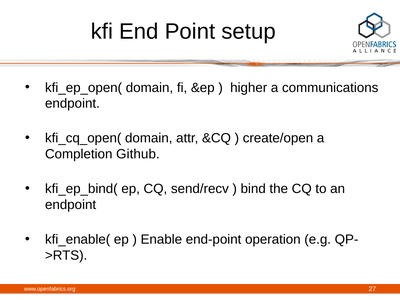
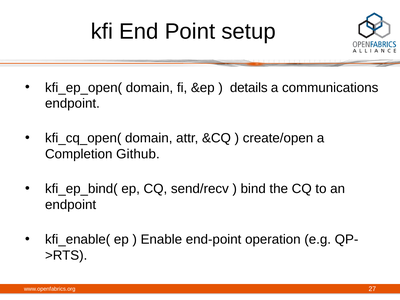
higher: higher -> details (249, 88)
